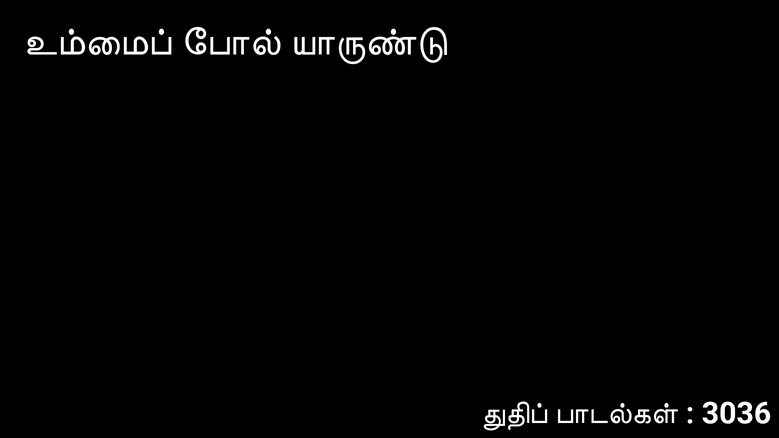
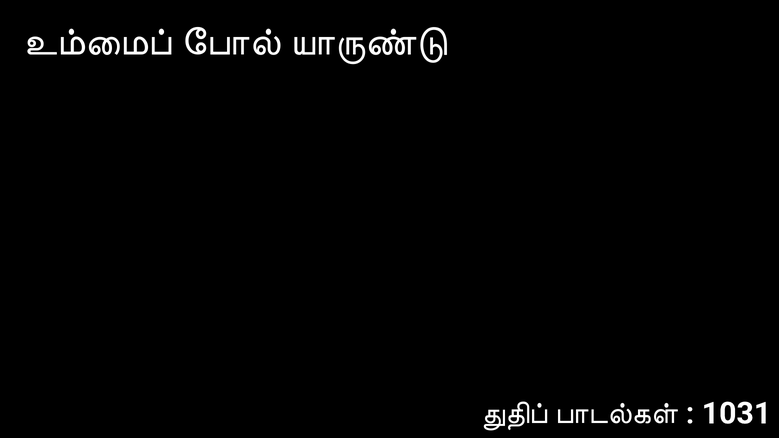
3036: 3036 -> 1031 (736, 414)
